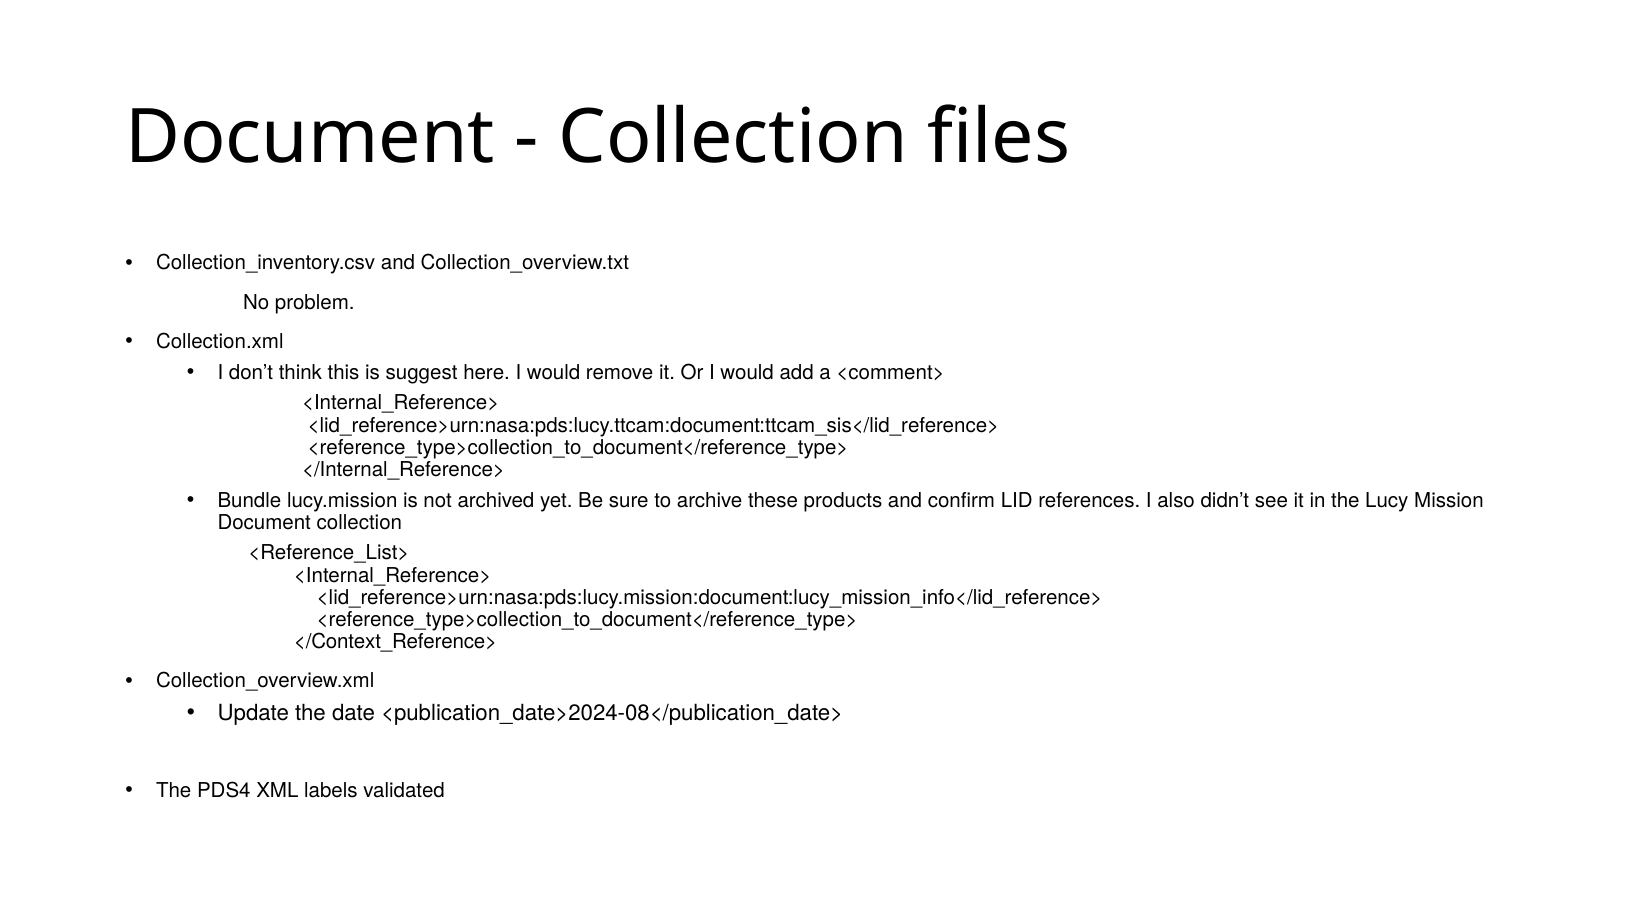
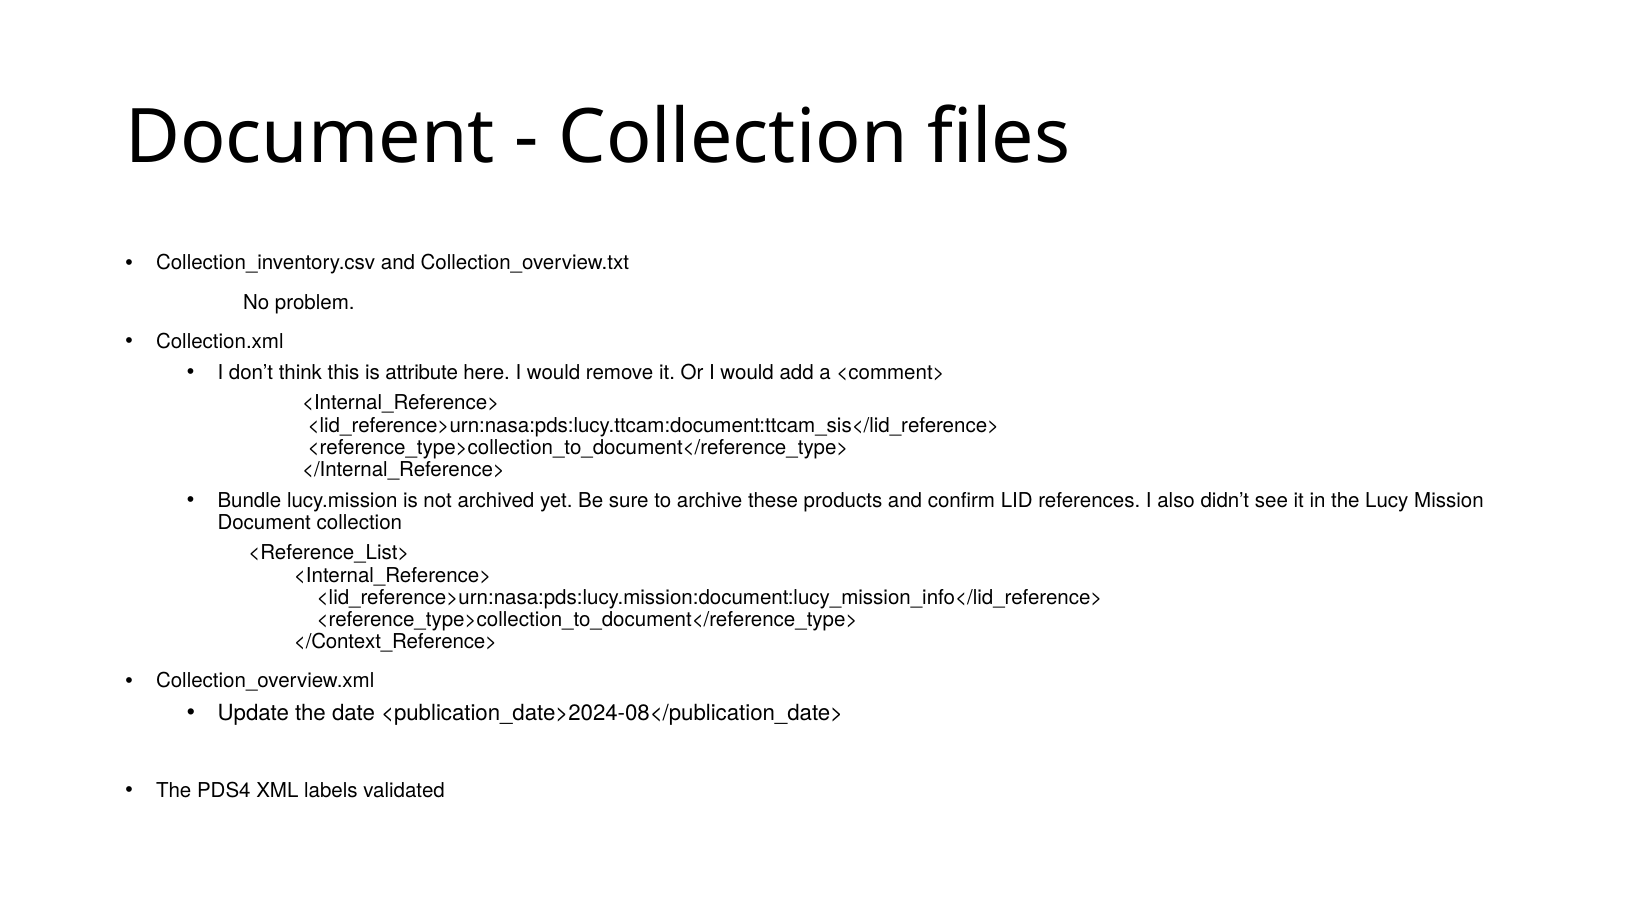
suggest: suggest -> attribute (422, 372)
